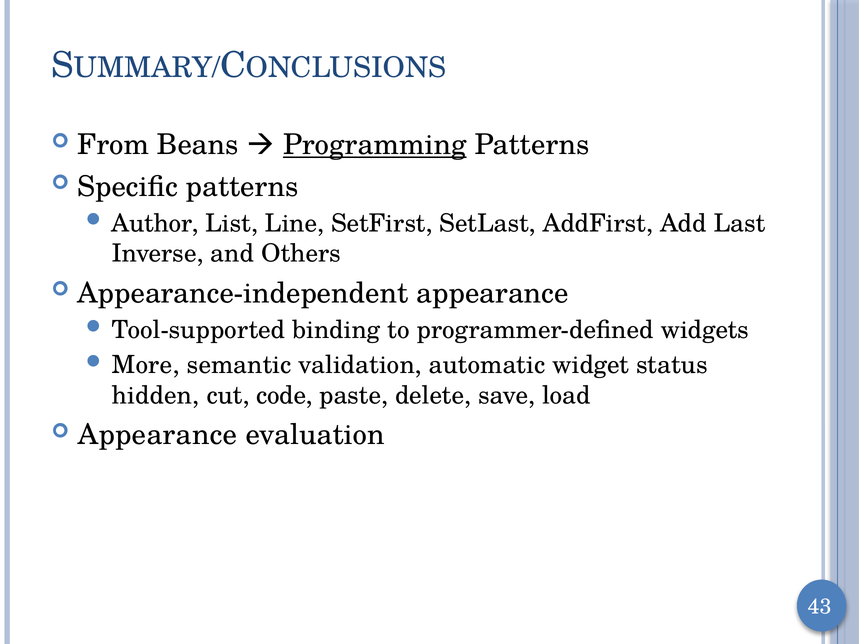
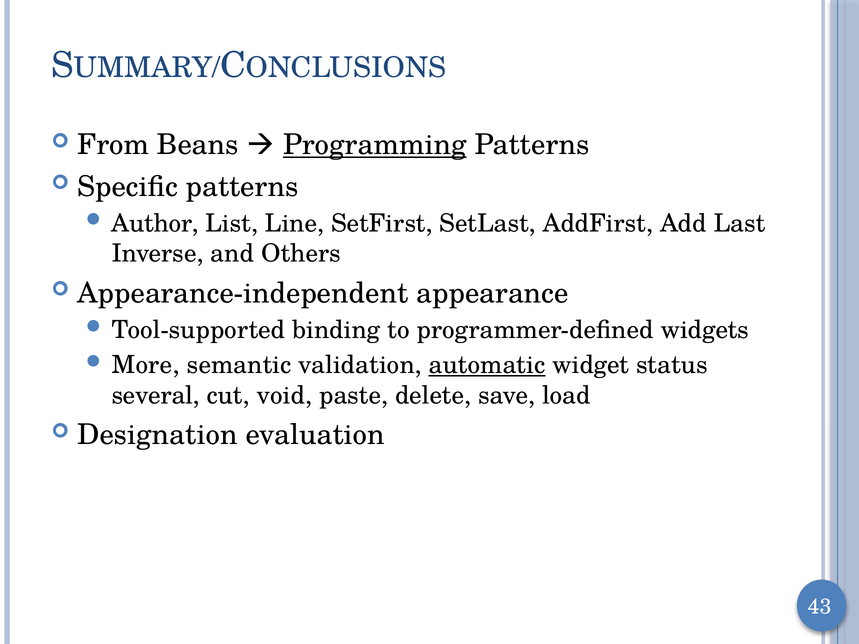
automatic underline: none -> present (487, 365)
hidden: hidden -> several (156, 395)
code: code -> void (284, 395)
Appearance: Appearance -> Designation (157, 435)
